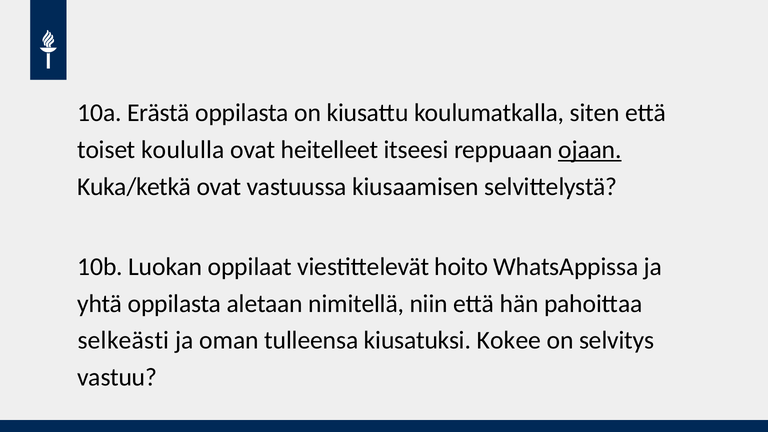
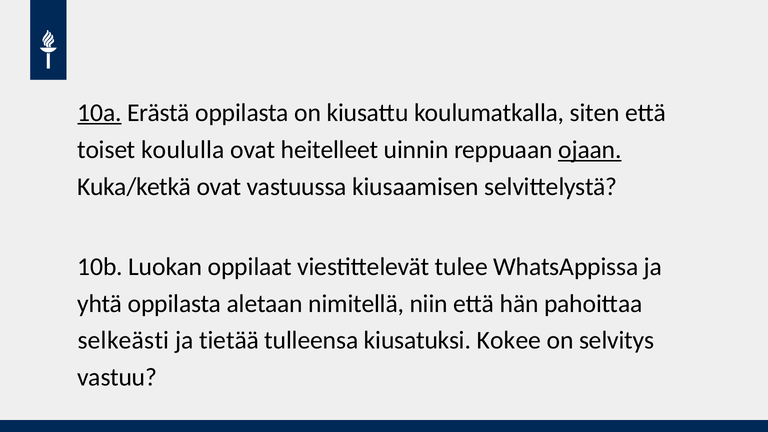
10a underline: none -> present (100, 113)
itseesi: itseesi -> uinnin (416, 150)
hoito: hoito -> tulee (461, 267)
oman: oman -> tietää (229, 340)
